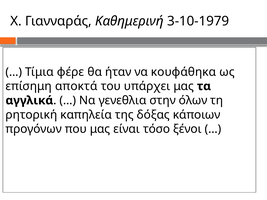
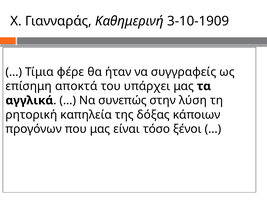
3-10-1979: 3-10-1979 -> 3-10-1909 (198, 21)
κουφάθηκα: κουφάθηκα -> συγγραφείς (184, 72)
γενεθλια: γενεθλια -> συνεπώς (123, 101)
όλων: όλων -> λύση (193, 101)
